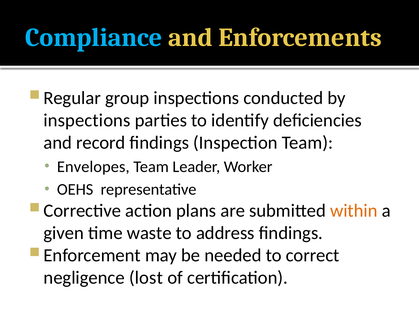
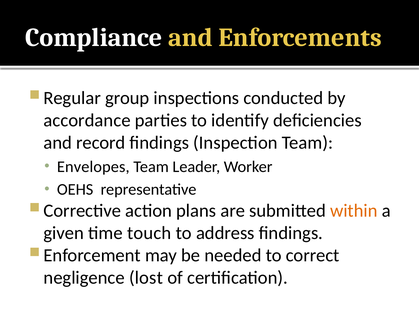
Compliance colour: light blue -> white (94, 38)
inspections: inspections -> accordance (87, 120)
waste: waste -> touch (149, 233)
